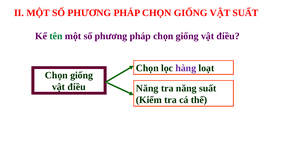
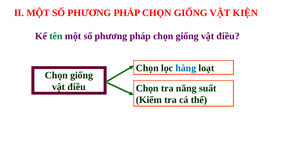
VẬT SUẤT: SUẤT -> KIỆN (245, 13)
hàng colour: purple -> blue (186, 68)
Năng: Năng -> Chọn (147, 88)
